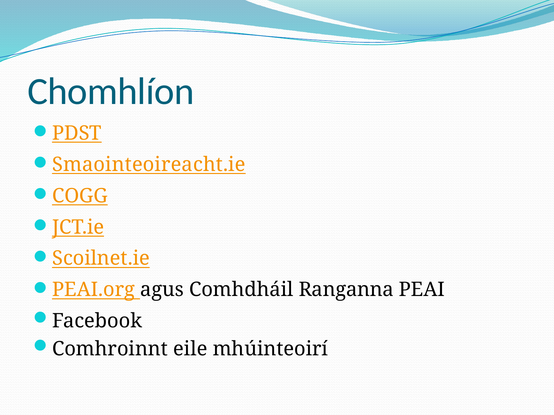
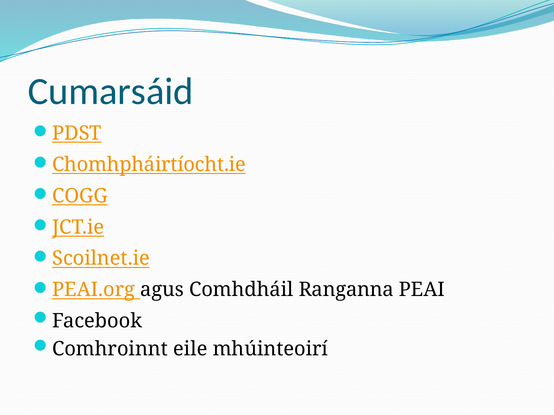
Chomhlíon: Chomhlíon -> Cumarsáid (111, 91)
Smaointeoireacht.ie: Smaointeoireacht.ie -> Chomhpháirtíocht.ie (149, 165)
